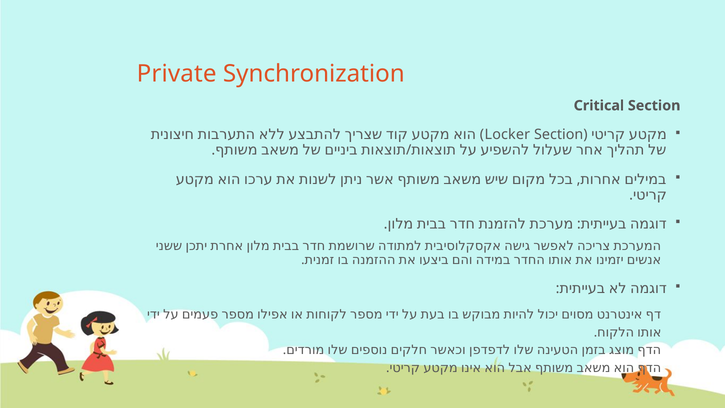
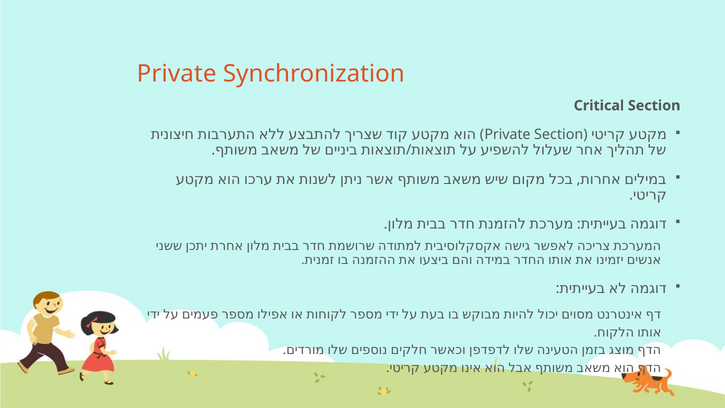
Locker: Locker -> Private (507, 135)
